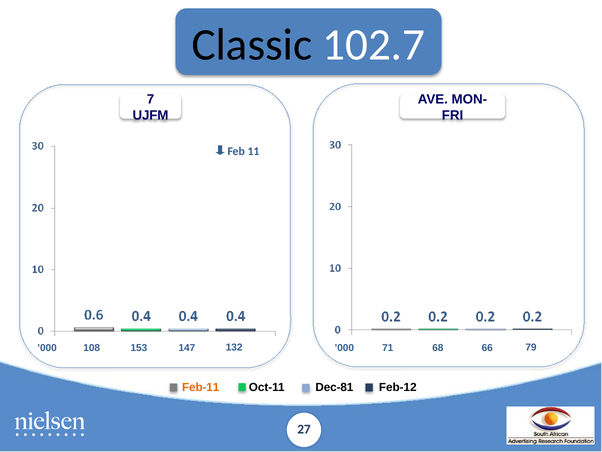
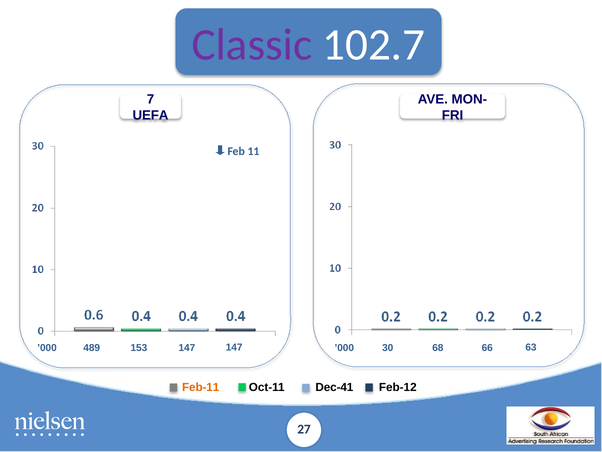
Classic colour: black -> purple (252, 45)
UJFM: UJFM -> UEFA (151, 115)
108: 108 -> 489 (92, 348)
153 132: 132 -> 147 (234, 347)
71: 71 -> 30 (388, 348)
79: 79 -> 63 (531, 347)
Dec-81: Dec-81 -> Dec-41 (334, 387)
